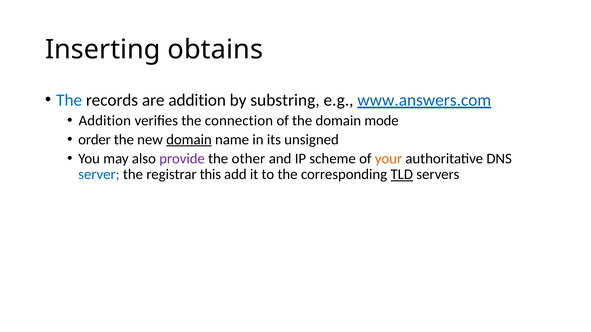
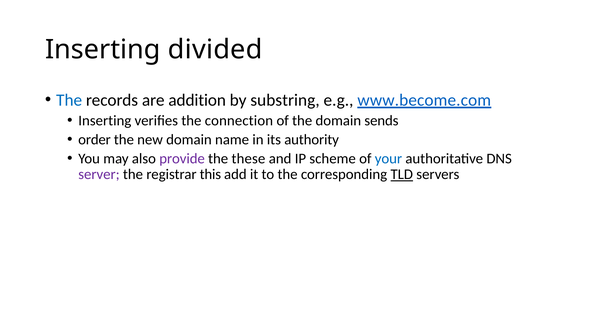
obtains: obtains -> divided (215, 50)
www.answers.com: www.answers.com -> www.become.com (424, 100)
Addition: Addition -> Inserting (105, 121)
mode: mode -> sends (381, 121)
domain underline: present -> none (189, 140)
unsigned: unsigned -> authority (312, 140)
other: other -> these (248, 159)
your colour: orange -> blue (388, 159)
server colour: blue -> purple (99, 175)
